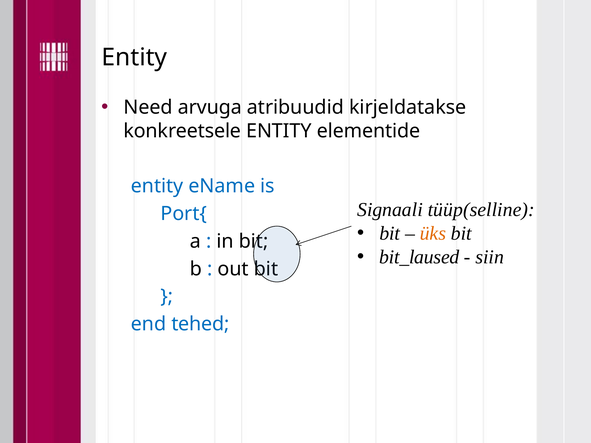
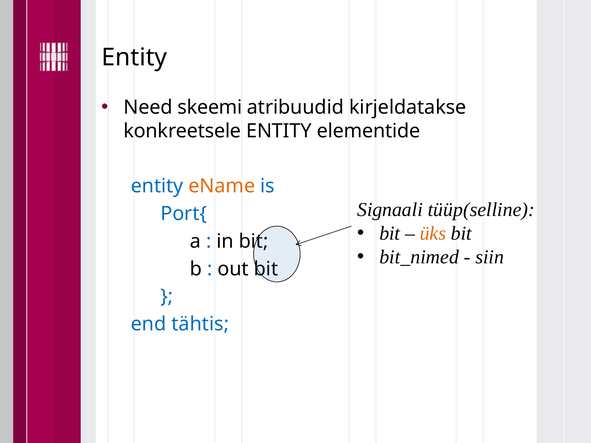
arvuga: arvuga -> skeemi (210, 107)
eName colour: blue -> orange (222, 186)
bit_laused: bit_laused -> bit_nimed (419, 257)
tehed: tehed -> tähtis (200, 324)
